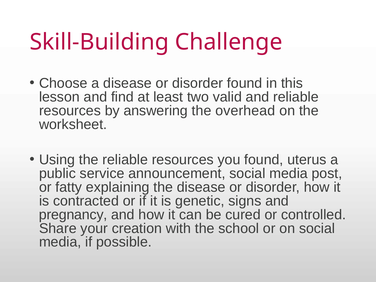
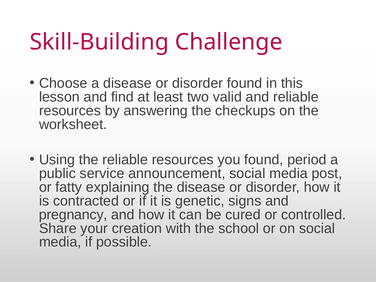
overhead: overhead -> checkups (245, 111)
uterus: uterus -> period (307, 160)
